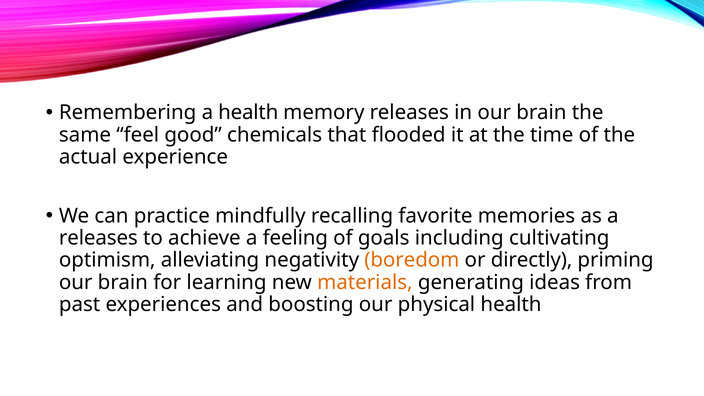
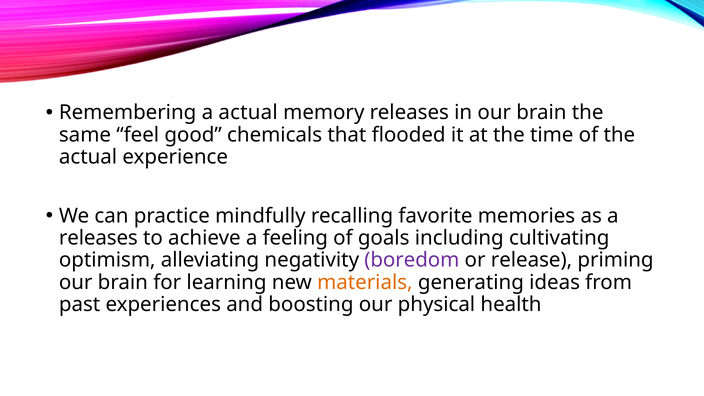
a health: health -> actual (248, 113)
boredom colour: orange -> purple (412, 260)
directly: directly -> release (532, 260)
